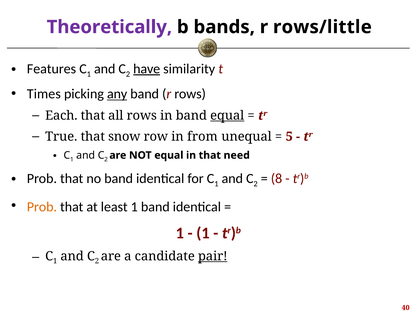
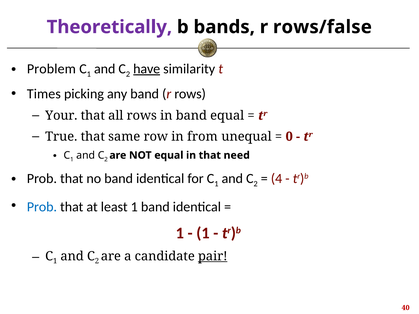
rows/little: rows/little -> rows/false (322, 27)
Features: Features -> Problem (51, 69)
any underline: present -> none (117, 94)
Each: Each -> Your (61, 116)
equal underline: present -> none (227, 116)
snow: snow -> same (124, 137)
5: 5 -> 0 (289, 137)
8: 8 -> 4 (277, 179)
Prob colour: orange -> blue (42, 207)
